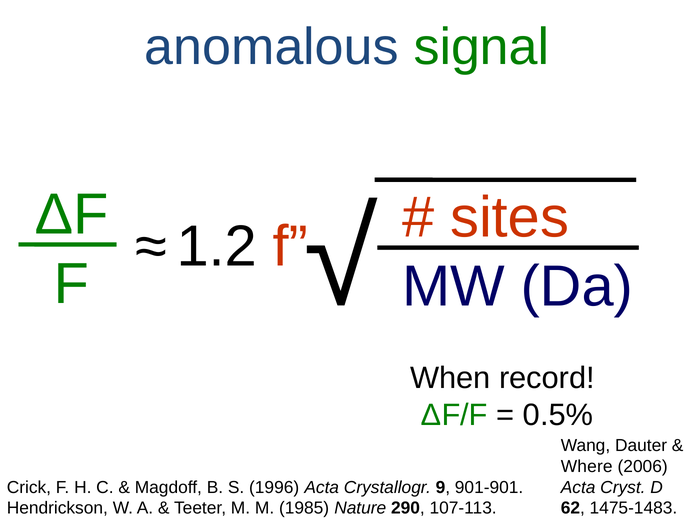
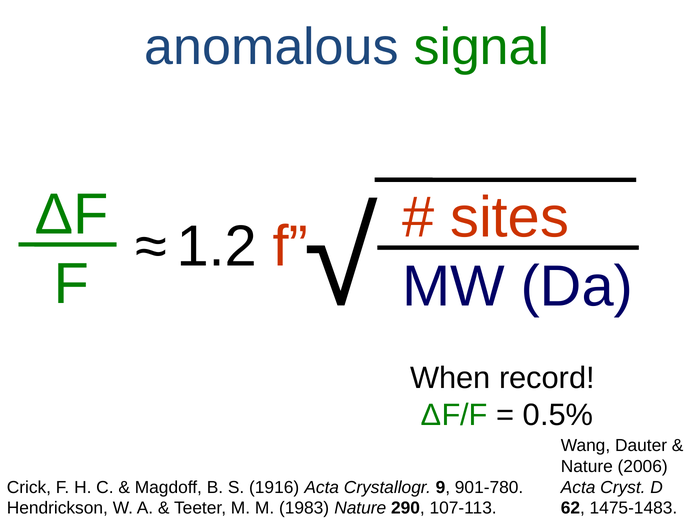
Where: Where -> Nature (587, 466)
1996: 1996 -> 1916 (274, 487)
901-901: 901-901 -> 901-780 (489, 487)
1985: 1985 -> 1983 (304, 508)
